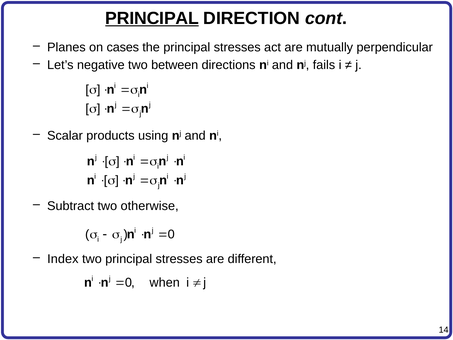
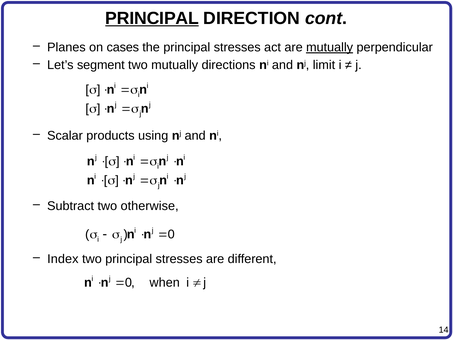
mutually underline: none -> present (330, 47)
negative: negative -> segment (101, 65)
two between: between -> mutually (175, 65)
fails: fails -> limit (324, 65)
